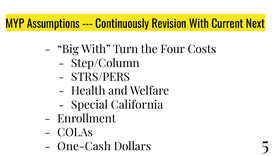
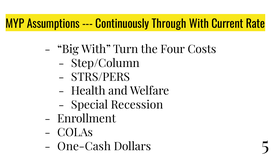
Revision: Revision -> Through (169, 24)
Next: Next -> Rate (255, 24)
California: California -> Recession (137, 105)
